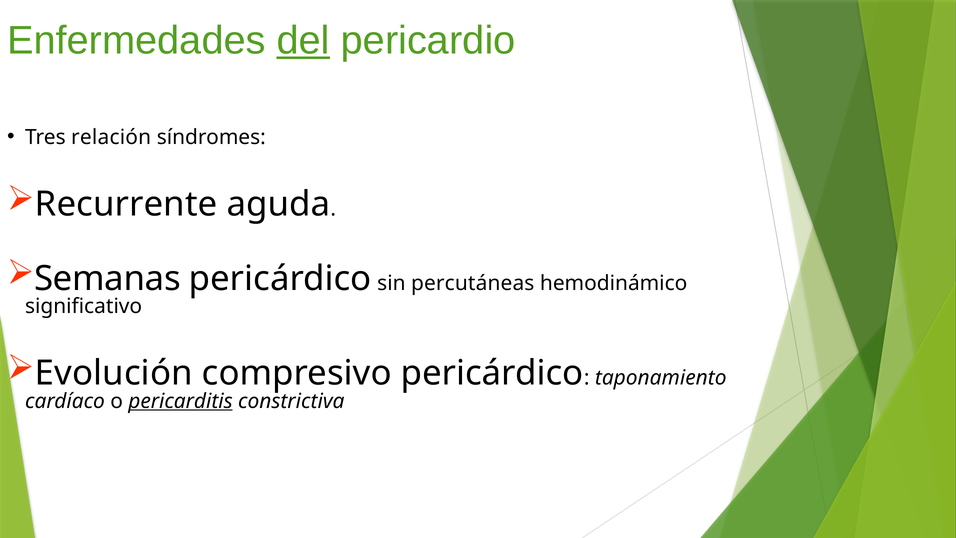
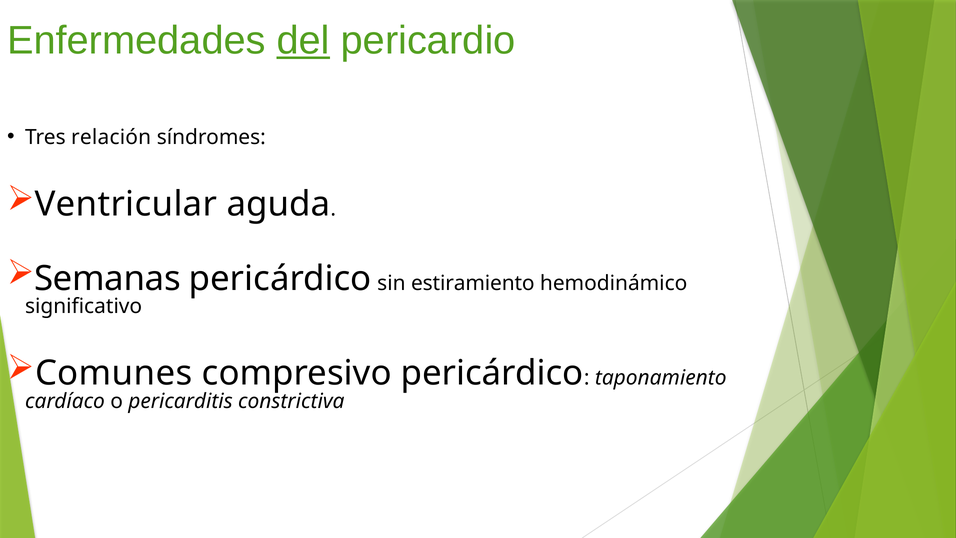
Recurrente: Recurrente -> Ventricular (126, 204)
percutáneas: percutáneas -> estiramiento (473, 283)
Evolución: Evolución -> Comunes (114, 373)
pericarditis underline: present -> none (180, 401)
